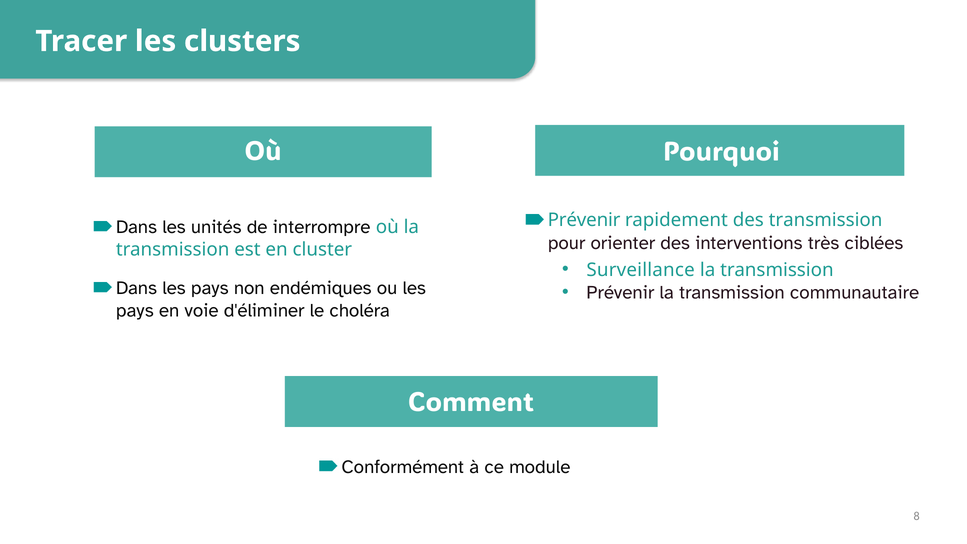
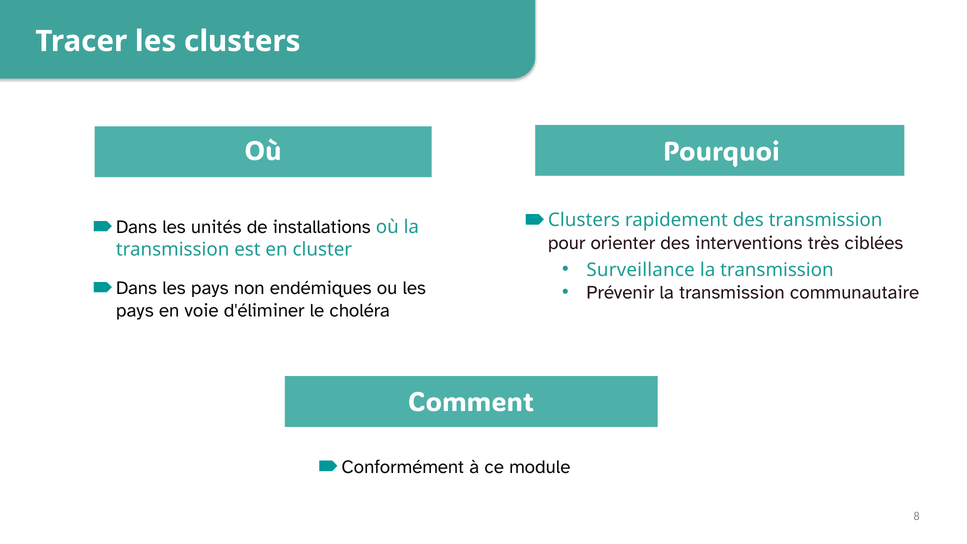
Prévenir: Prévenir -> Clusters (584, 220)
interrompre: interrompre -> installations (322, 227)
